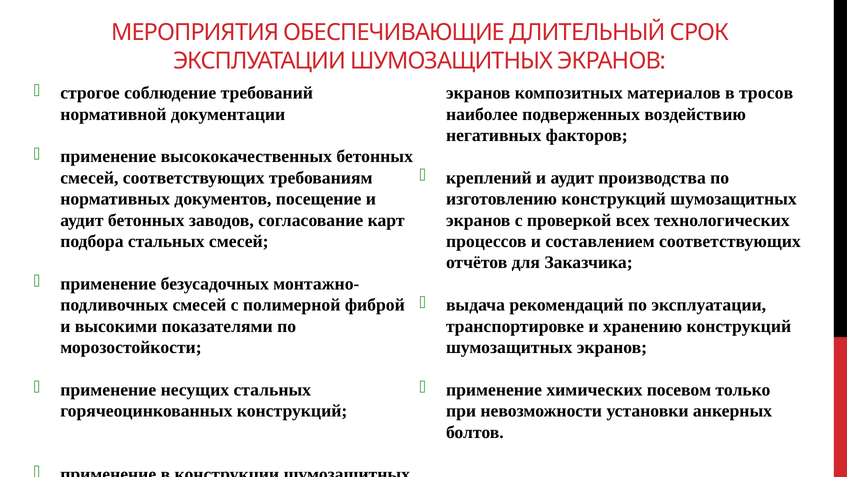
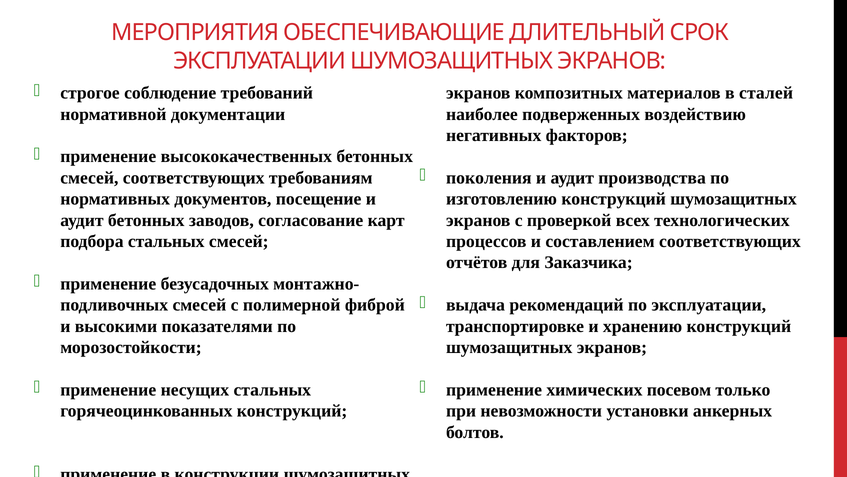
тросов: тросов -> сталей (766, 93)
креплений: креплений -> поколения (489, 178)
